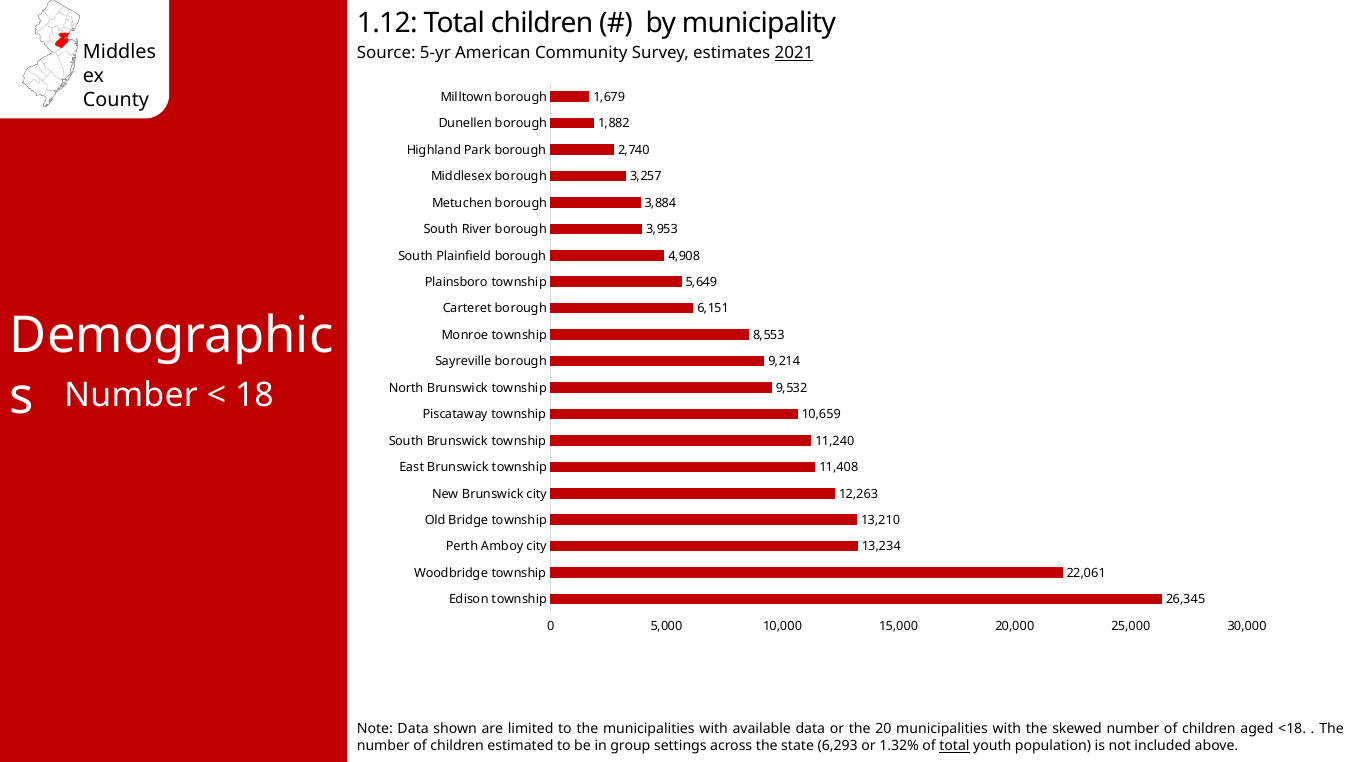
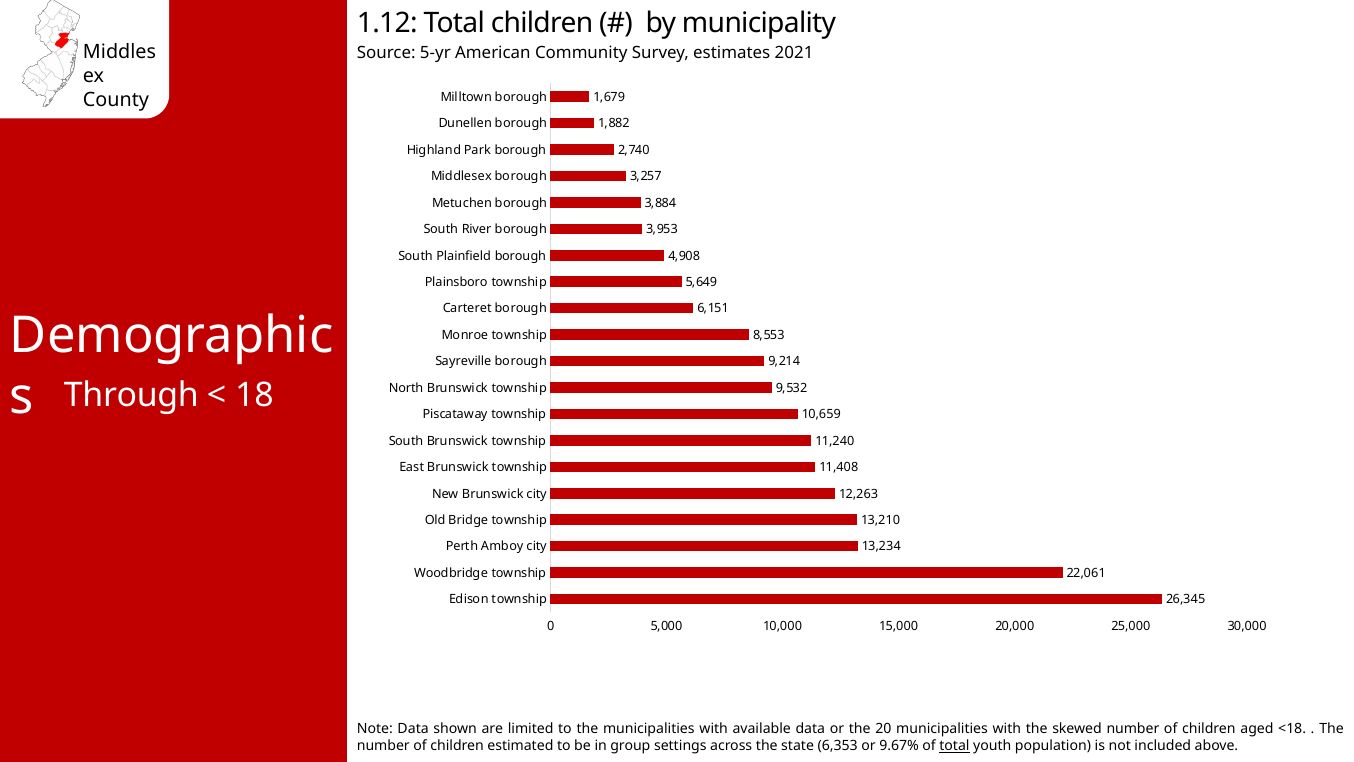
2021 underline: present -> none (794, 53)
Number: Number -> Through (131, 395)
6,293: 6,293 -> 6,353 (838, 746)
1.32%: 1.32% -> 9.67% (899, 746)
